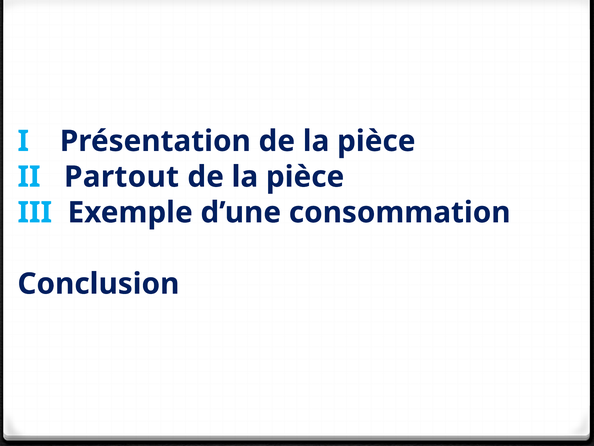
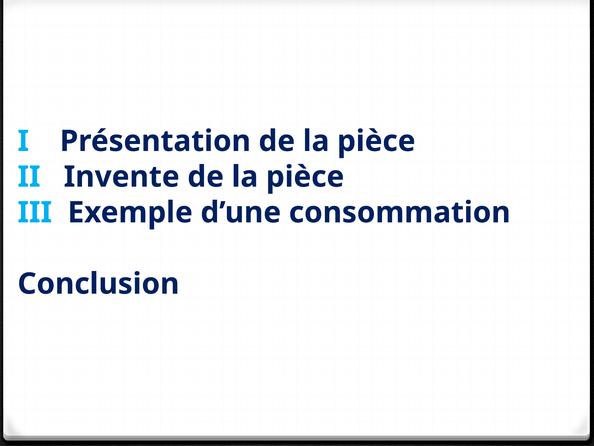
Partout: Partout -> Invente (122, 177)
